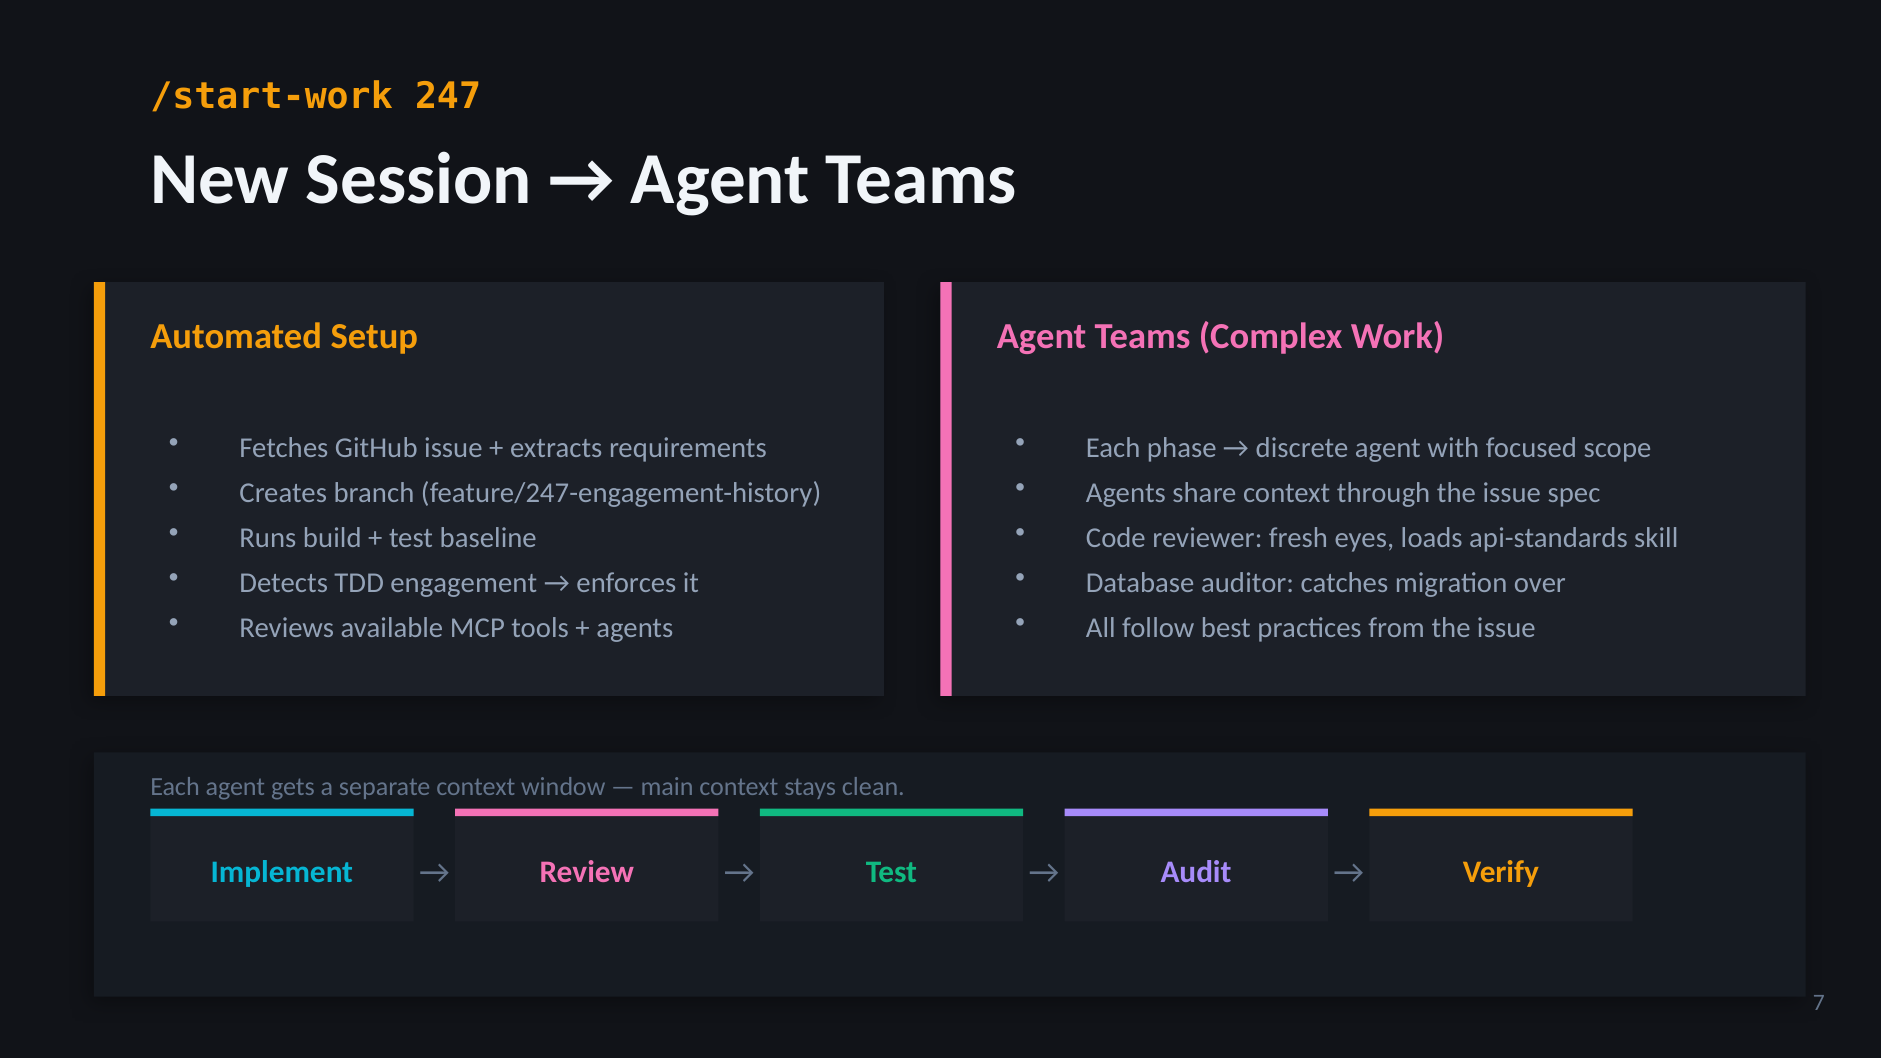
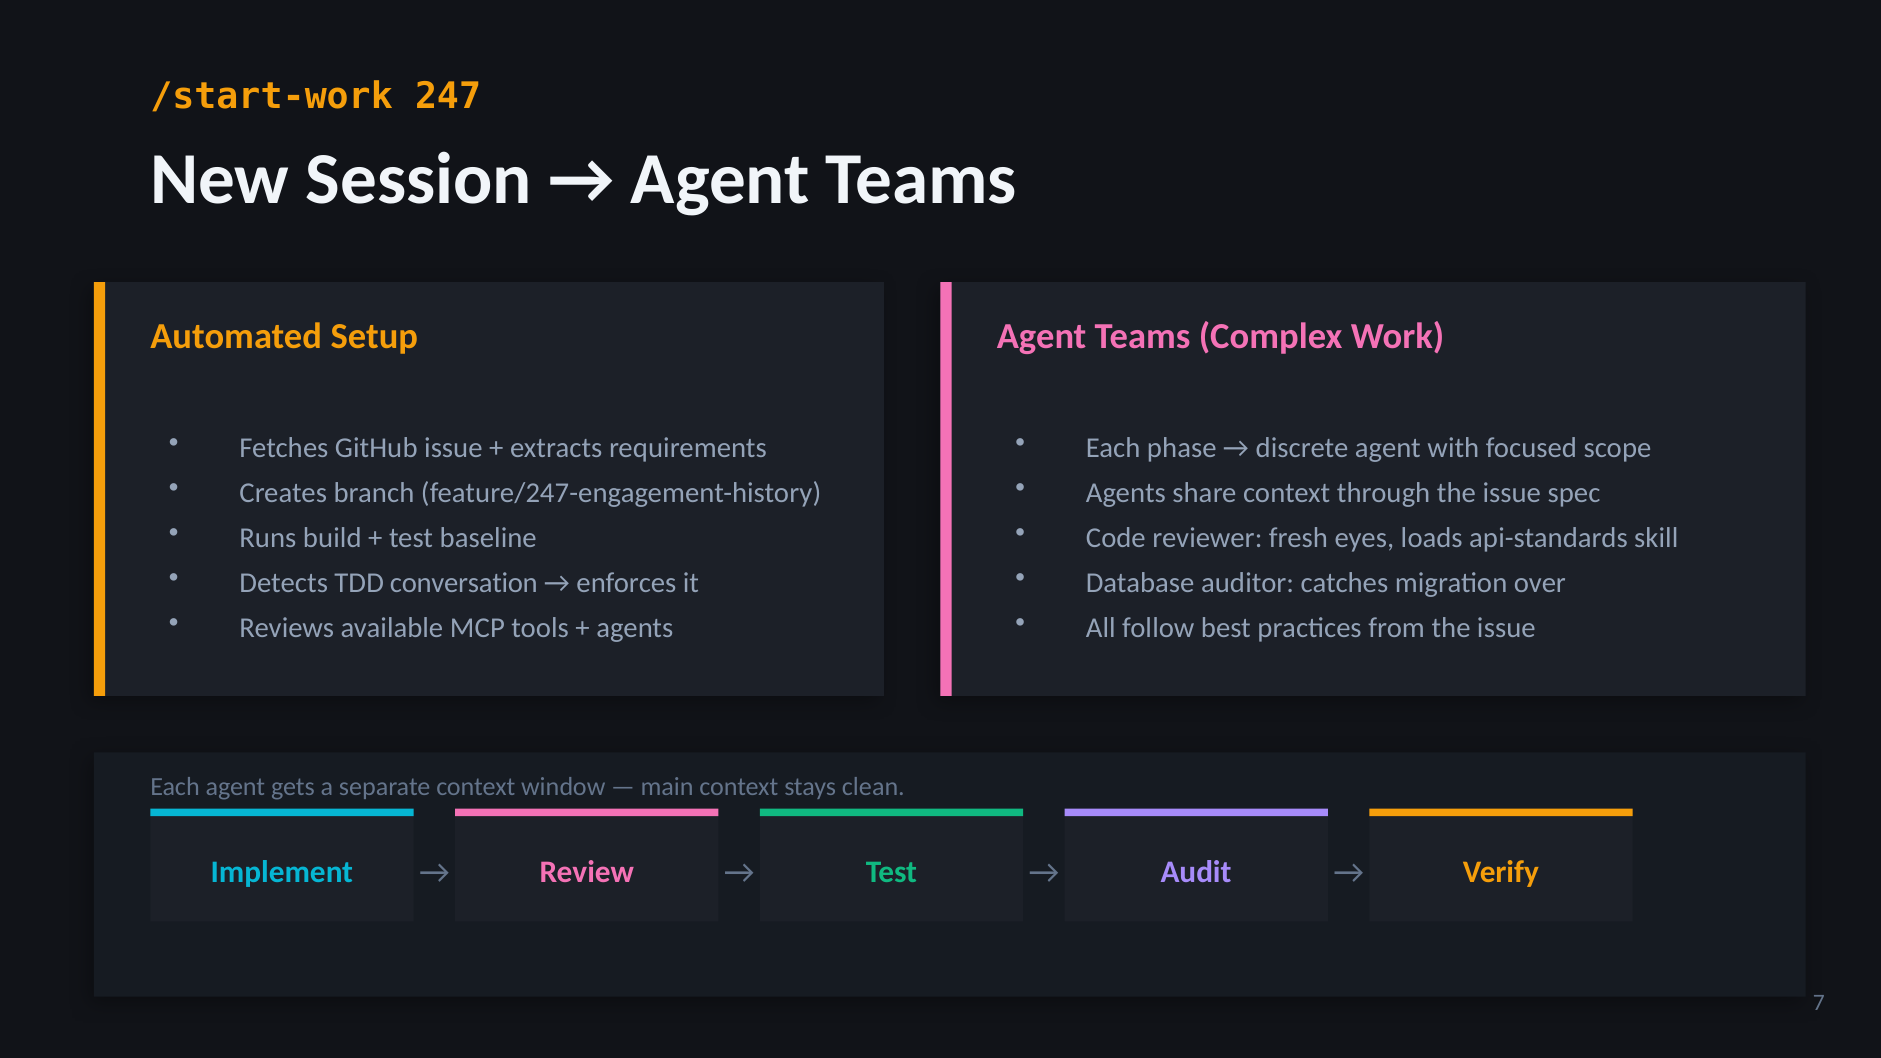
engagement: engagement -> conversation (464, 583)
